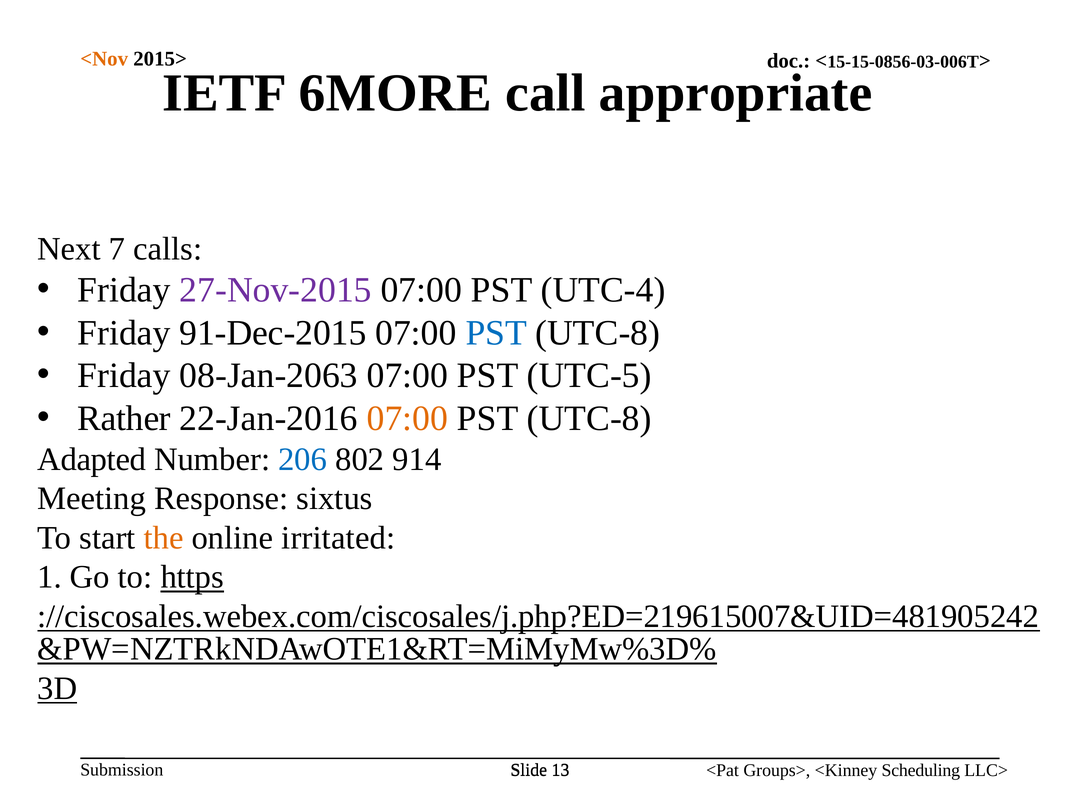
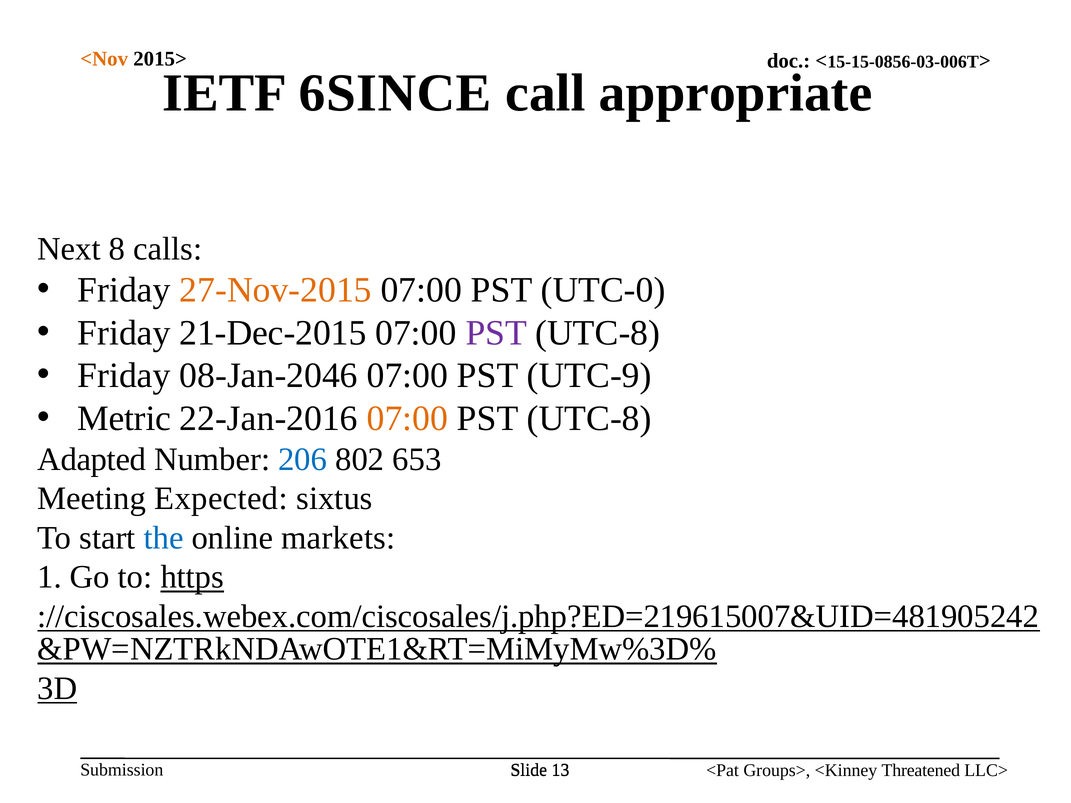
6MORE: 6MORE -> 6SINCE (395, 93)
7: 7 -> 8 (117, 249)
27-Nov-2015 colour: purple -> orange (276, 290)
UTC-4: UTC-4 -> UTC-0 (603, 290)
91-Dec-2015: 91-Dec-2015 -> 21-Dec-2015 (273, 333)
PST colour: blue -> purple (496, 333)
08-Jan-2063: 08-Jan-2063 -> 08-Jan-2046 (269, 376)
UTC-5: UTC-5 -> UTC-9 (589, 376)
Rather: Rather -> Metric (124, 419)
914: 914 -> 653 (417, 459)
Response: Response -> Expected (221, 499)
the colour: orange -> blue (164, 538)
irritated: irritated -> markets (338, 538)
Scheduling: Scheduling -> Threatened (921, 770)
